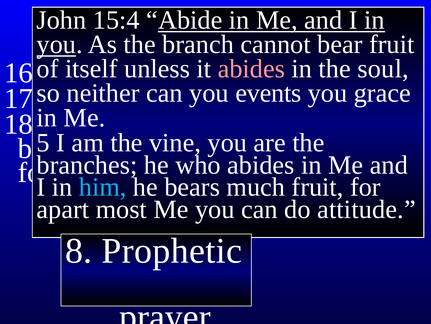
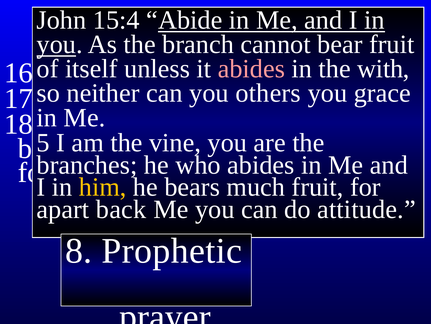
soul: soul -> with (383, 69)
events: events -> others (268, 93)
him colour: light blue -> yellow (103, 187)
most: most -> back (121, 209)
